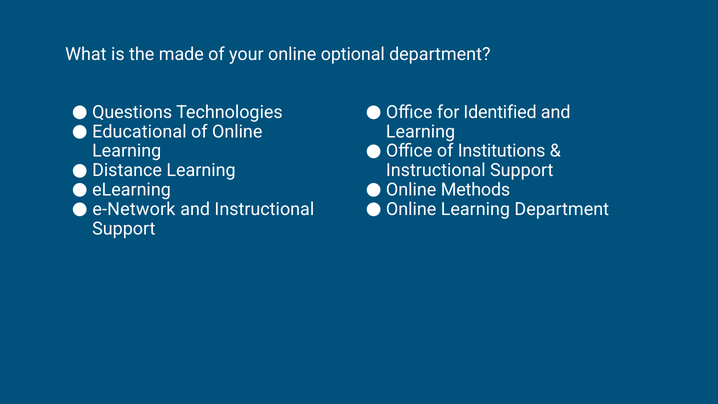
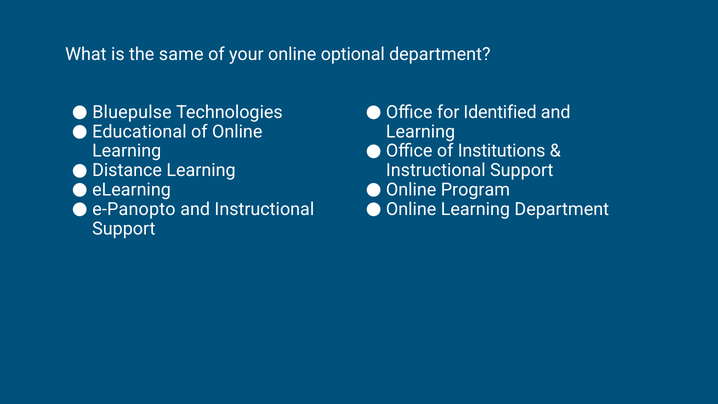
made: made -> same (181, 54)
Questions: Questions -> Bluepulse (132, 112)
Methods: Methods -> Program (475, 190)
e-Network: e-Network -> e-Panopto (134, 209)
